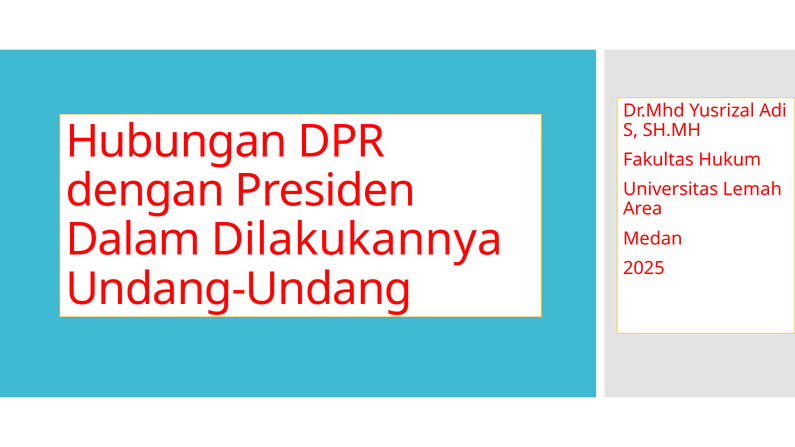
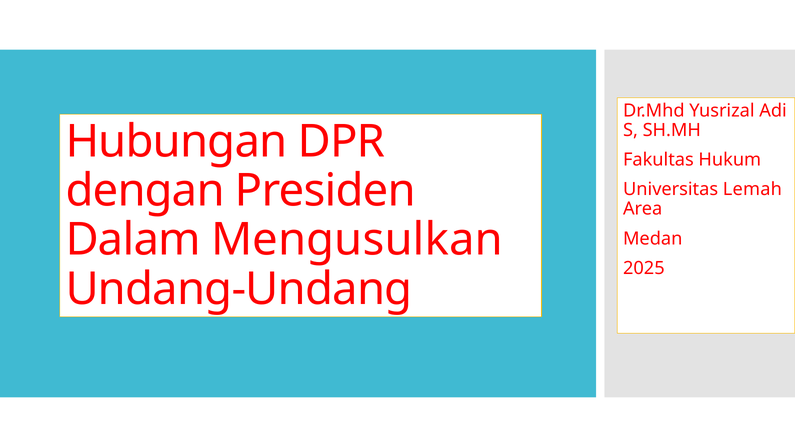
Dilakukannya: Dilakukannya -> Mengusulkan (357, 240)
